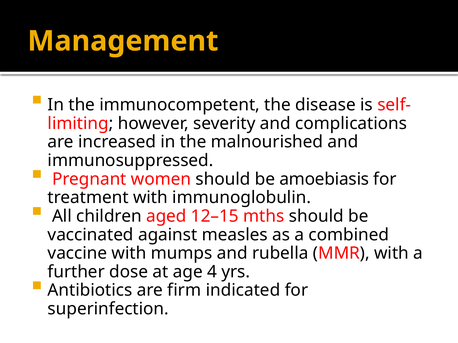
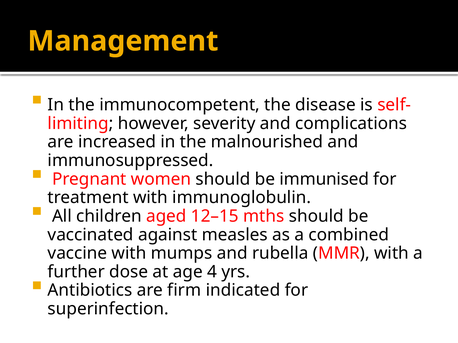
amoebiasis: amoebiasis -> immunised (324, 179)
